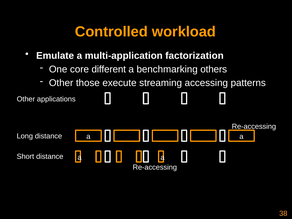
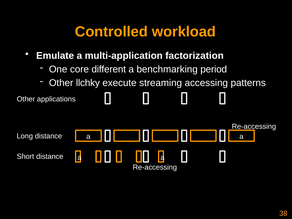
others: others -> period (214, 69)
those: those -> llchky (88, 83)
